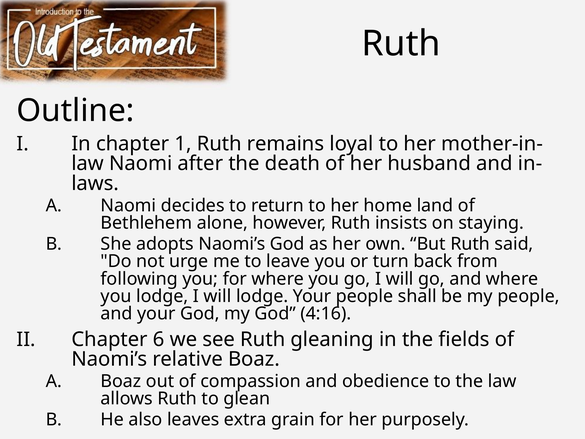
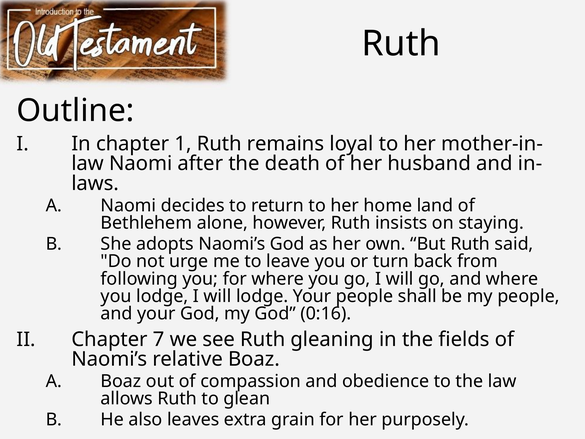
4:16: 4:16 -> 0:16 (326, 313)
6: 6 -> 7 (159, 339)
